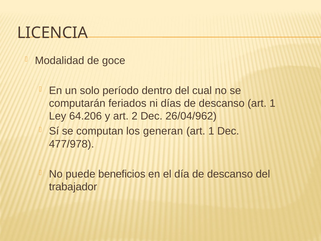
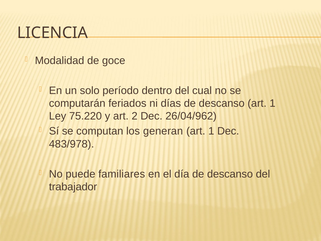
64.206: 64.206 -> 75.220 (86, 116)
477/978: 477/978 -> 483/978 (72, 144)
beneficios: beneficios -> familiares (122, 174)
